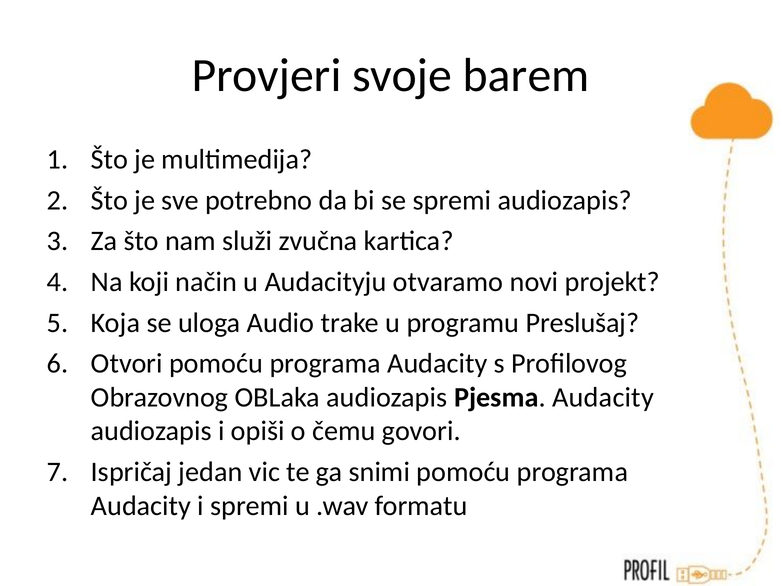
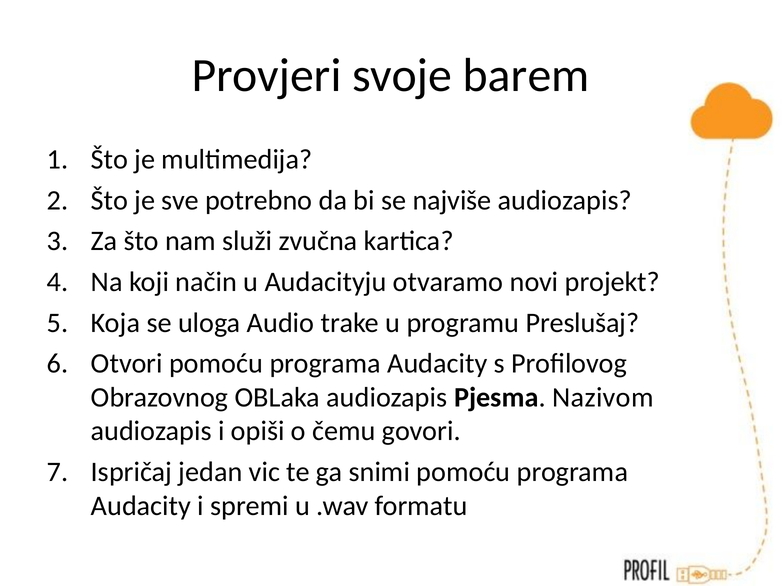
se spremi: spremi -> najviše (452, 200)
Pjesma Audacity: Audacity -> Nazivom (603, 398)
